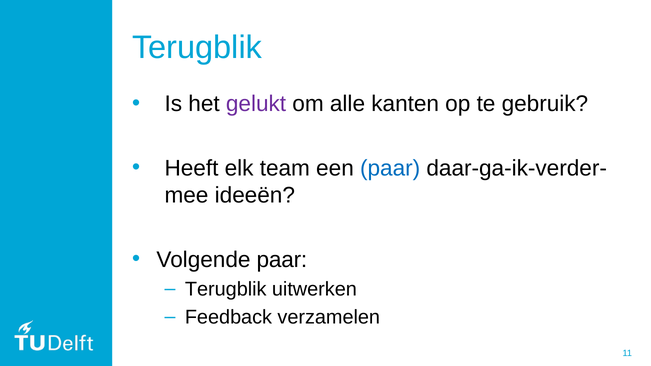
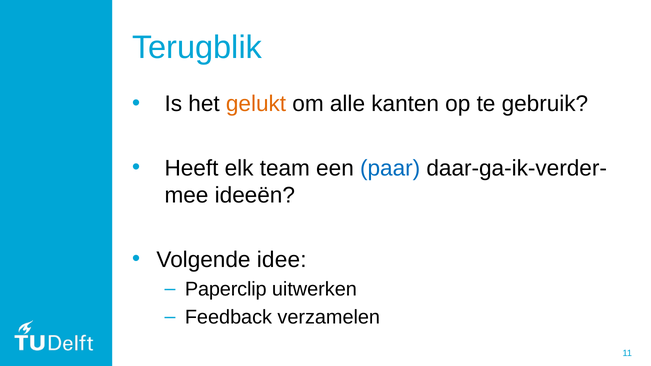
gelukt colour: purple -> orange (256, 104)
Volgende paar: paar -> idee (282, 260)
Terugblik: Terugblik -> Paperclip (226, 289)
